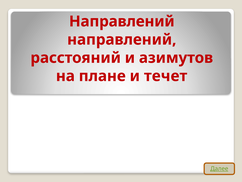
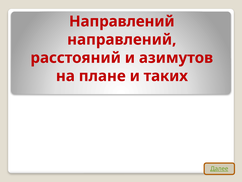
течет: течет -> таких (166, 76)
